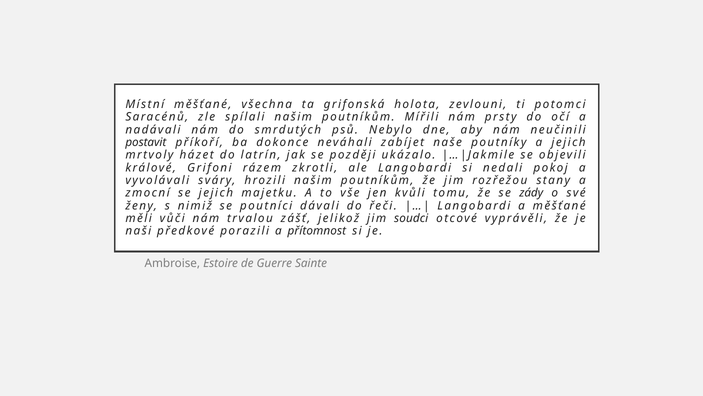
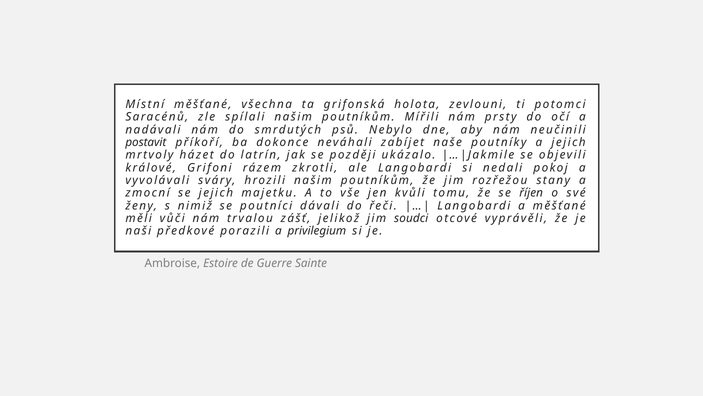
zády: zády -> říjen (531, 193)
přítomnost: přítomnost -> privilegium (317, 231)
